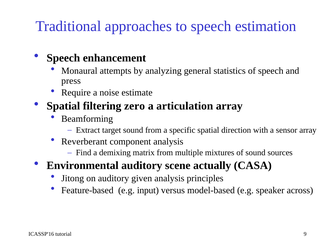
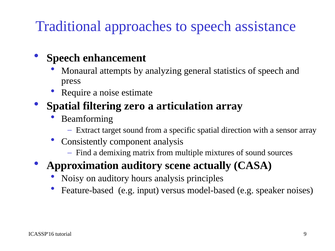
estimation: estimation -> assistance (266, 26)
Reverberant: Reverberant -> Consistently (84, 142)
Environmental: Environmental -> Approximation (83, 166)
Jitong: Jitong -> Noisy (73, 179)
given: given -> hours (142, 179)
across: across -> noises (300, 190)
